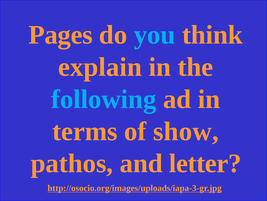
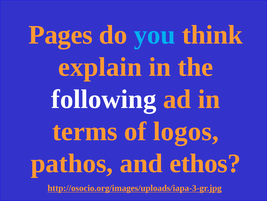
following colour: light blue -> white (104, 99)
show: show -> logos (186, 131)
letter: letter -> ethos (205, 163)
